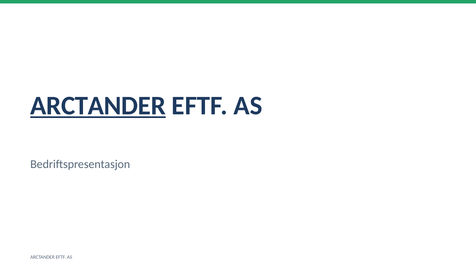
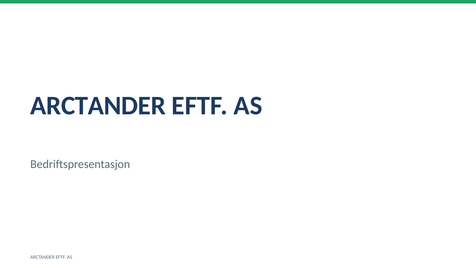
ARCTANDER underline: present -> none (98, 106)
